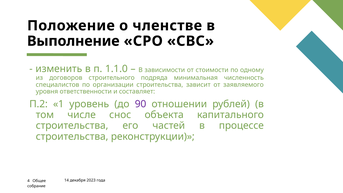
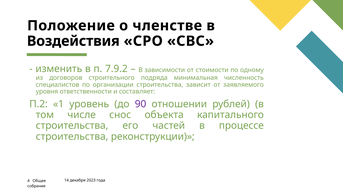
Выполнение: Выполнение -> Воздействия (73, 41)
1.1.0: 1.1.0 -> 7.9.2 (116, 69)
